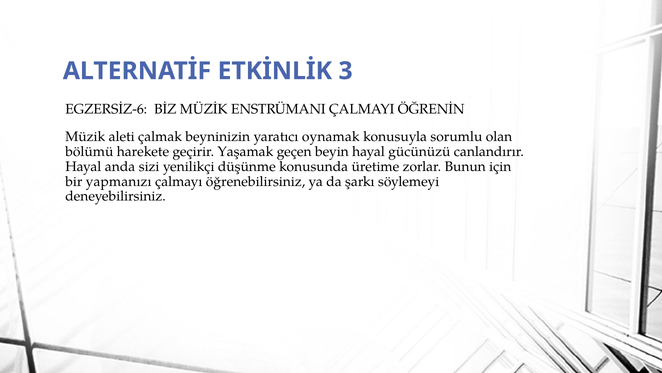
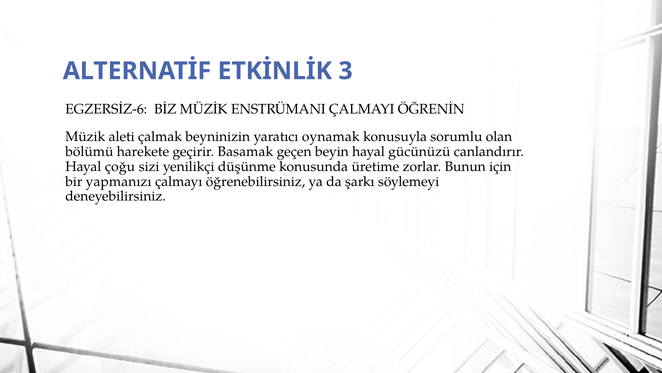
Yaşamak: Yaşamak -> Basamak (245, 151)
anda: anda -> çoğu (120, 166)
